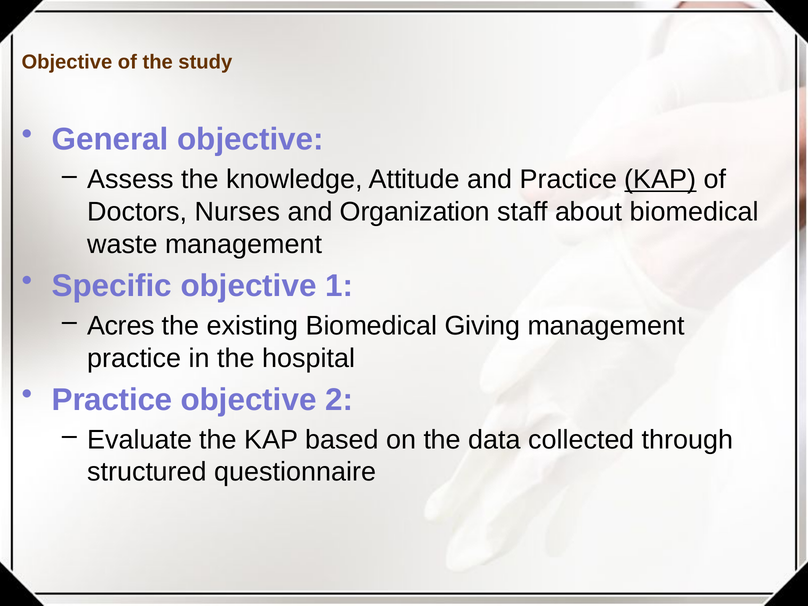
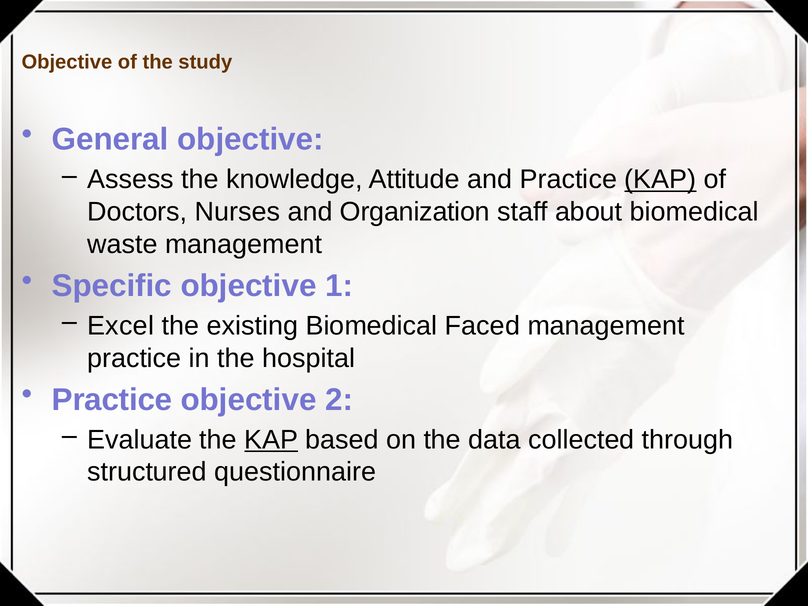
Acres: Acres -> Excel (121, 326)
Giving: Giving -> Faced (482, 326)
KAP underline: none -> present (271, 440)
